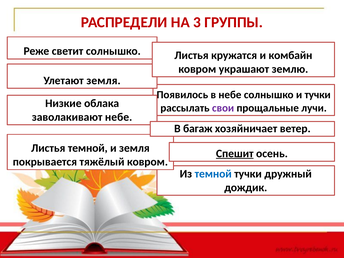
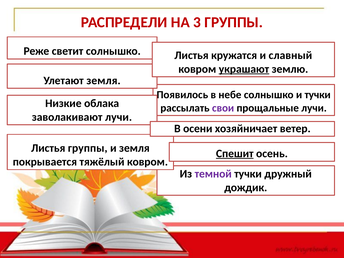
комбайн: комбайн -> славный (290, 55)
украшают underline: none -> present (244, 69)
заволакивают небе: небе -> лучи (119, 117)
багаж: багаж -> осени (198, 128)
Листья темной: темной -> группы (88, 148)
темной colour: blue -> purple (213, 174)
